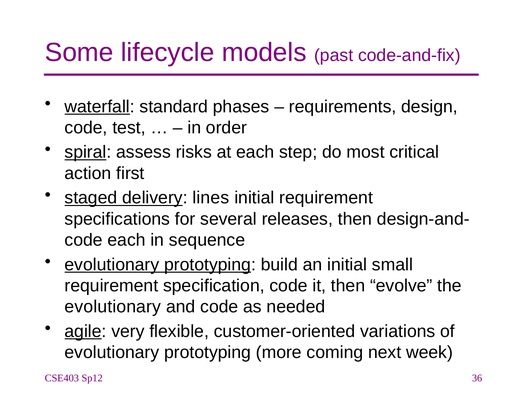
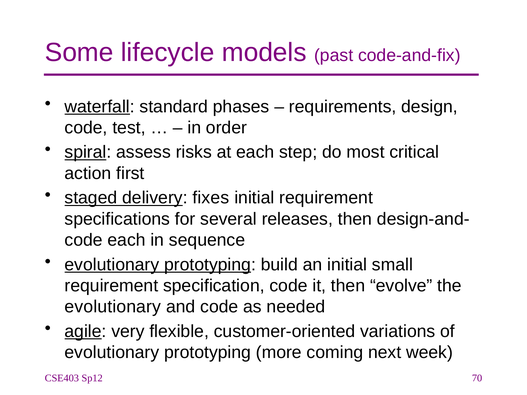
lines: lines -> fixes (211, 198)
36: 36 -> 70 (477, 378)
